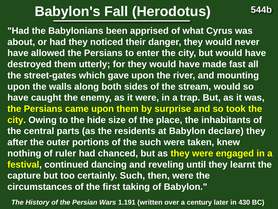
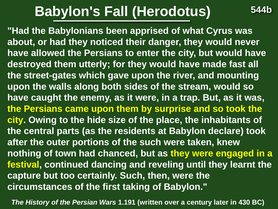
declare they: they -> took (256, 131)
ruler: ruler -> town (66, 153)
